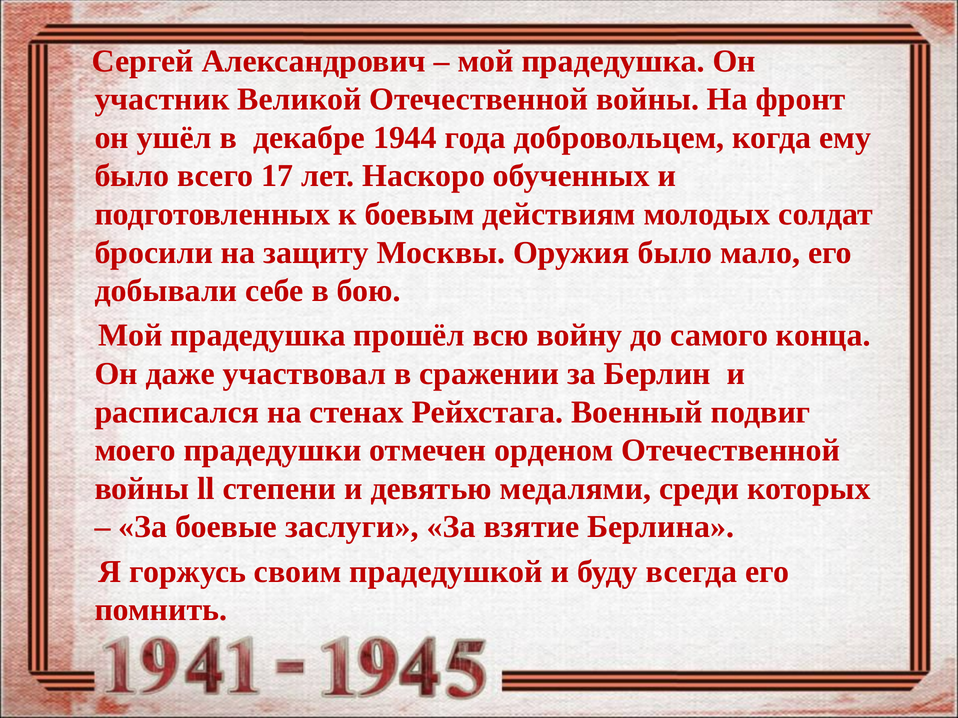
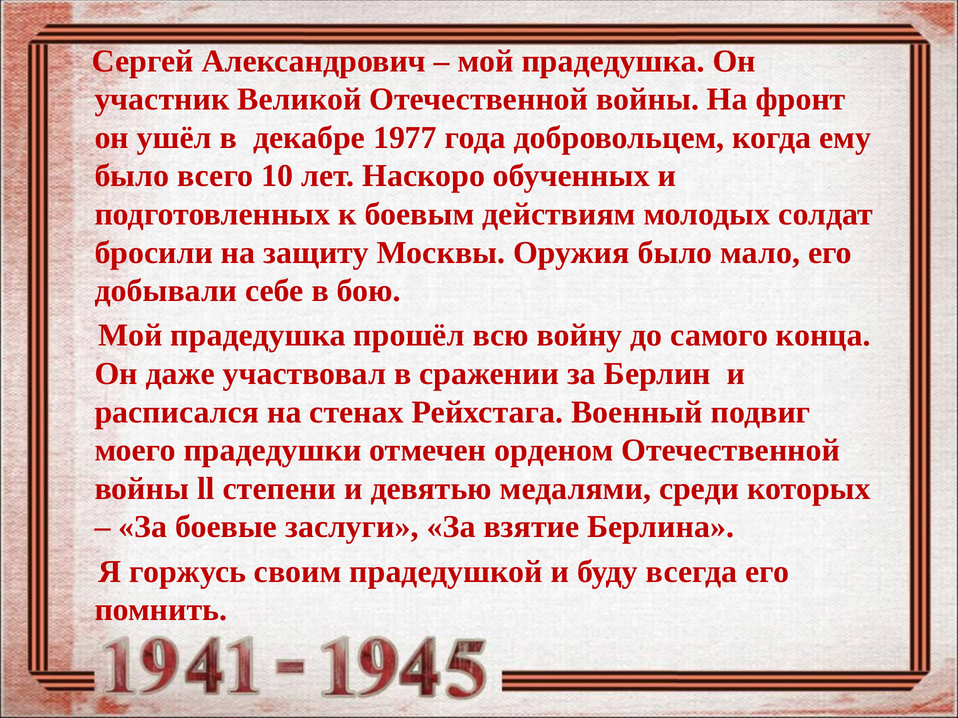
1944: 1944 -> 1977 (405, 138)
17: 17 -> 10 (277, 176)
